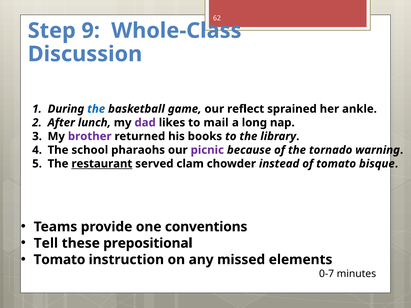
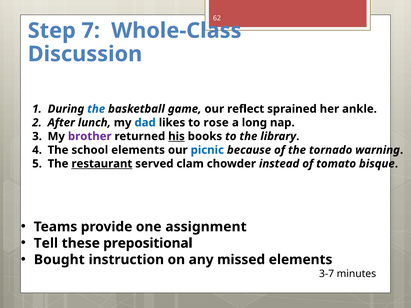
9: 9 -> 7 (91, 31)
dad colour: purple -> blue (145, 123)
mail: mail -> rose (216, 123)
his underline: none -> present (176, 136)
school pharaohs: pharaohs -> elements (138, 150)
picnic colour: purple -> blue (207, 150)
conventions: conventions -> assignment (206, 227)
Tomato: Tomato -> Bought (59, 260)
0-7: 0-7 -> 3-7 (327, 274)
